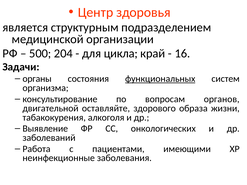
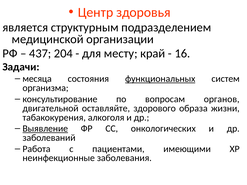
500: 500 -> 437 (40, 54)
цикла: цикла -> месту (121, 54)
органы: органы -> месяца (37, 79)
Выявление underline: none -> present (45, 129)
